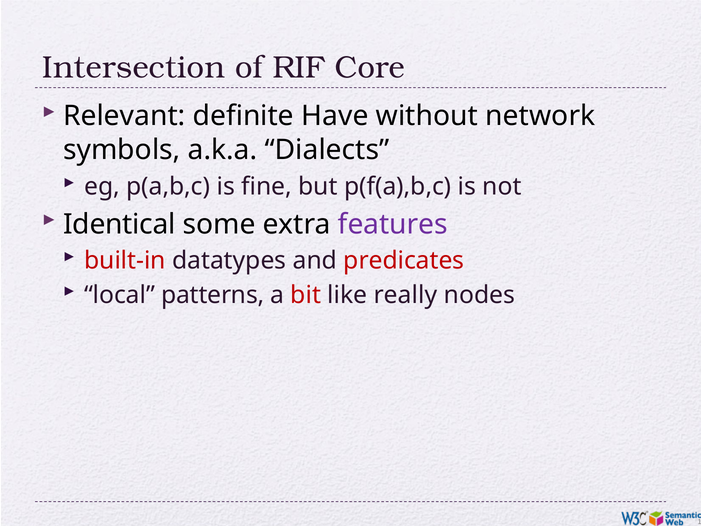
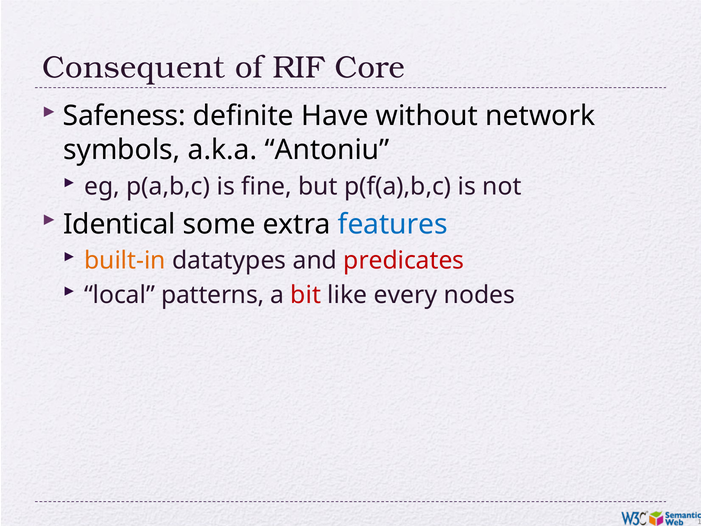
Intersection: Intersection -> Consequent (134, 68)
Relevant: Relevant -> Safeness (124, 116)
Dialects: Dialects -> Antoniu (327, 150)
features colour: purple -> blue (393, 224)
built-in colour: red -> orange (125, 261)
really: really -> every (405, 295)
